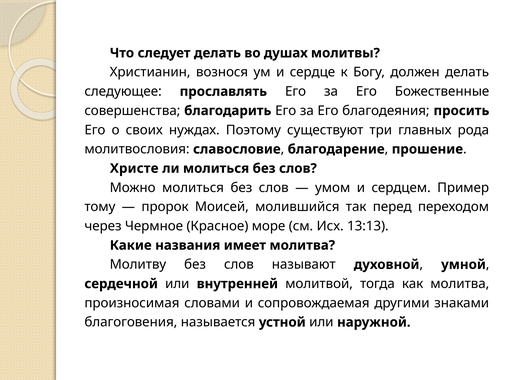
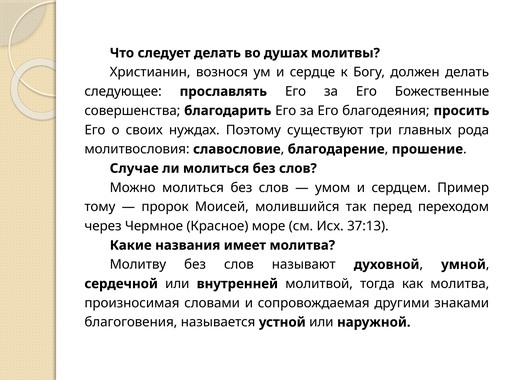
Христе: Христе -> Случае (134, 168)
13:13: 13:13 -> 37:13 (368, 226)
